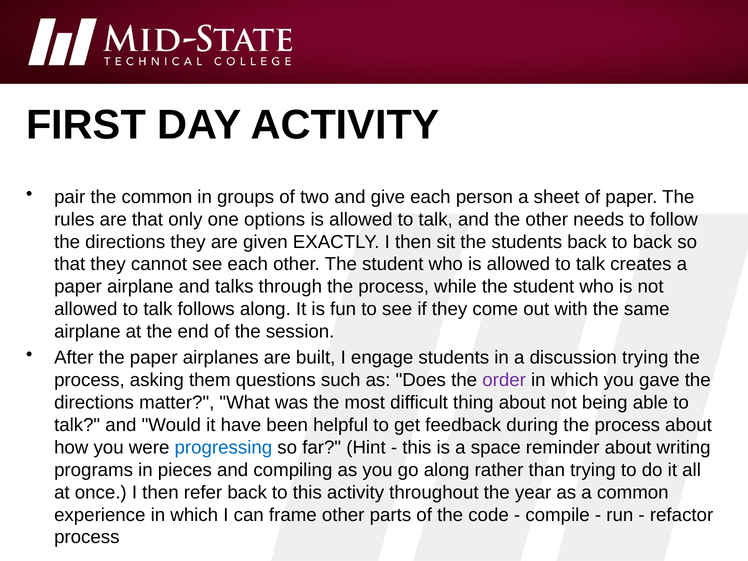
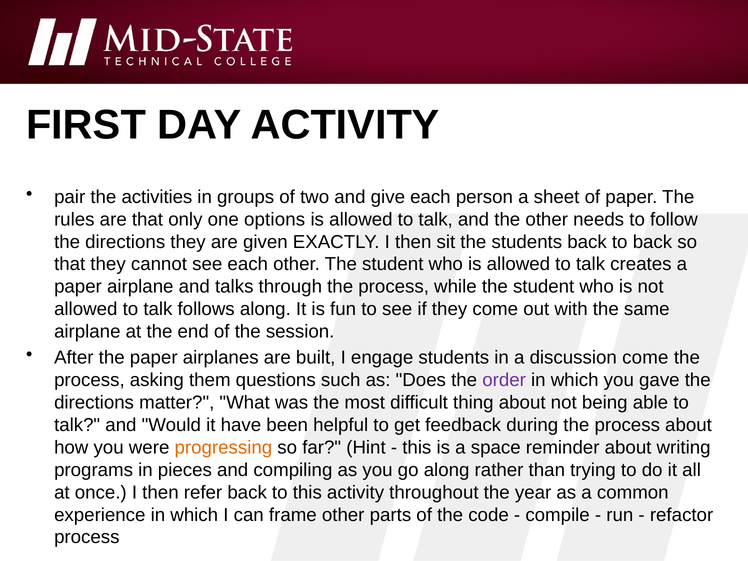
the common: common -> activities (157, 197)
discussion trying: trying -> come (645, 358)
progressing colour: blue -> orange (223, 448)
